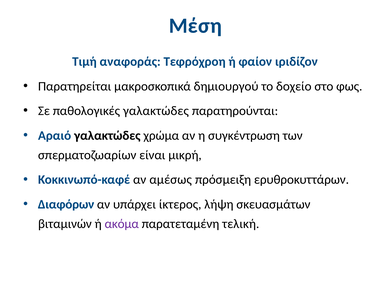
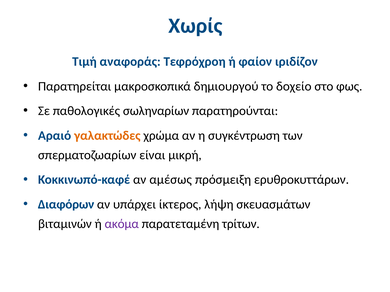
Μέση: Μέση -> Χωρίς (195, 26)
παθολογικές γαλακτώδες: γαλακτώδες -> σωληναρίων (156, 111)
γαλακτώδες colour: black -> orange (107, 136)
τελική: τελική -> τρίτων (241, 224)
